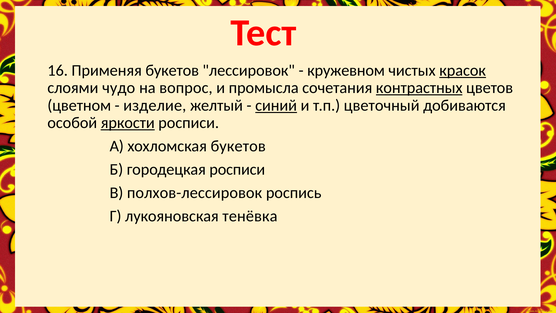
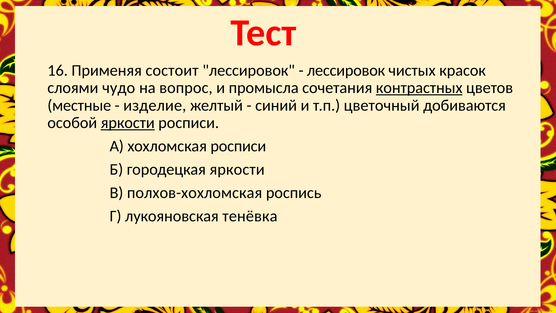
Применяя букетов: букетов -> состоит (172, 70)
кружевном: кружевном -> лессировок (346, 70)
красок underline: present -> none (463, 70)
цветном: цветном -> местные (79, 105)
синий underline: present -> none (276, 105)
хохломская букетов: букетов -> росписи (238, 146)
городецкая росписи: росписи -> яркости (237, 169)
полхов-лессировок: полхов-лессировок -> полхов-хохломская (195, 193)
